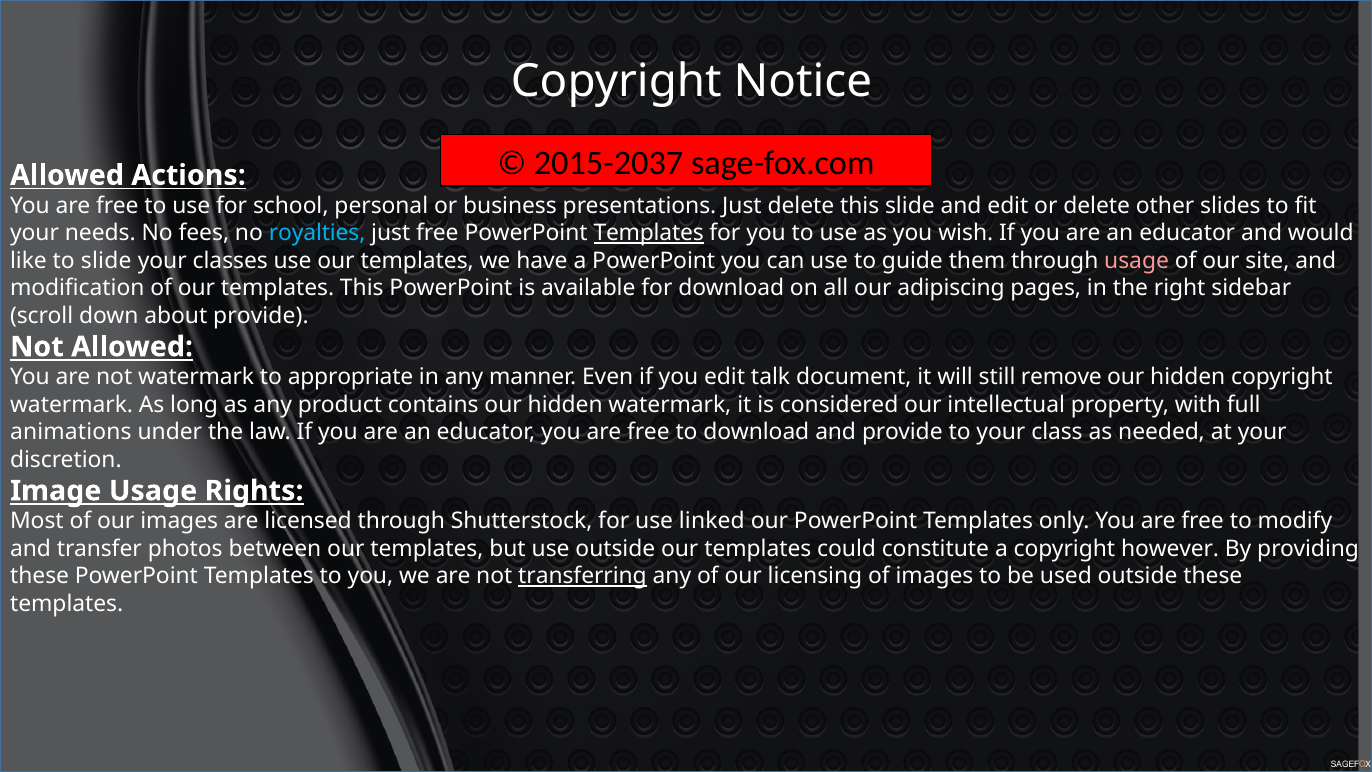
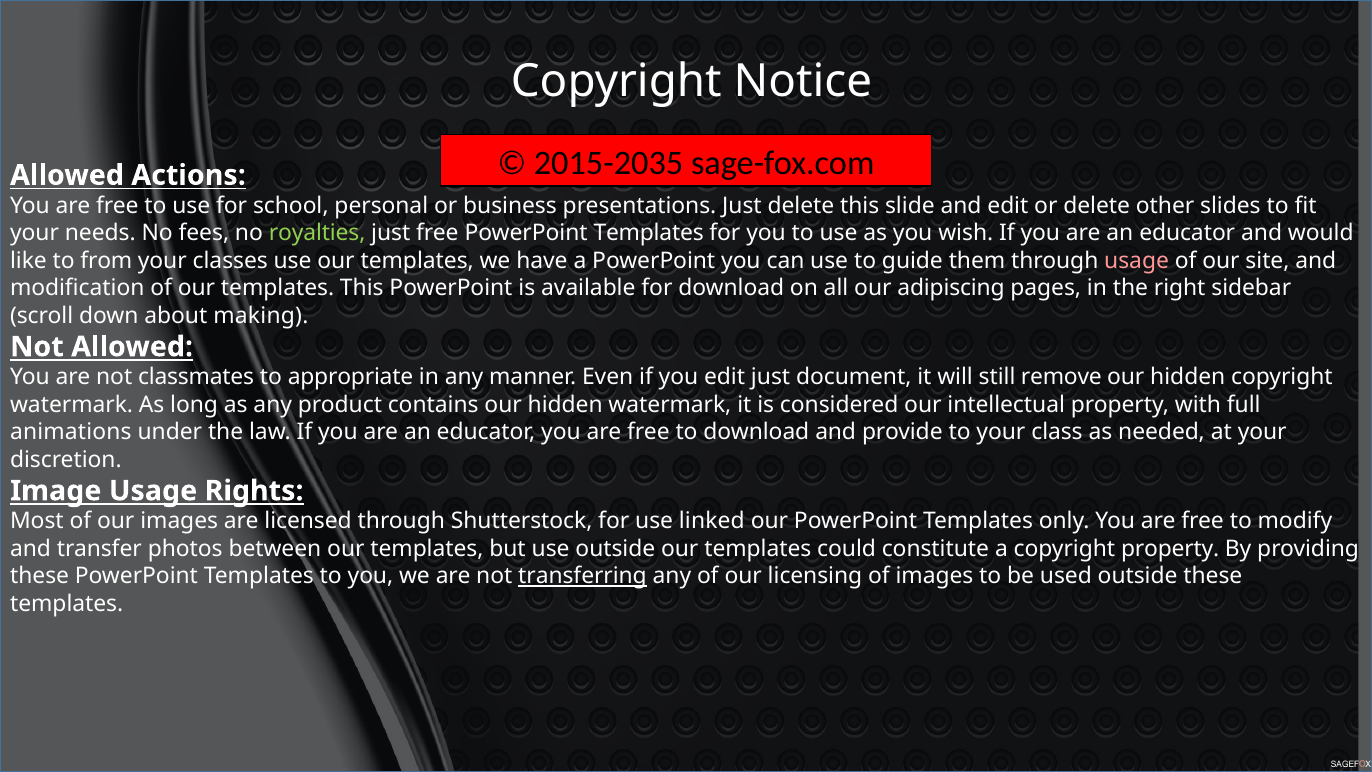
2015-2037: 2015-2037 -> 2015-2035 (609, 163)
royalties colour: light blue -> light green (317, 233)
Templates underline: present -> none (649, 233)
to slide: slide -> from (106, 261)
about provide: provide -> making (261, 315)
not watermark: watermark -> classmates (196, 377)
edit talk: talk -> just (771, 377)
copyright however: however -> property (1170, 549)
